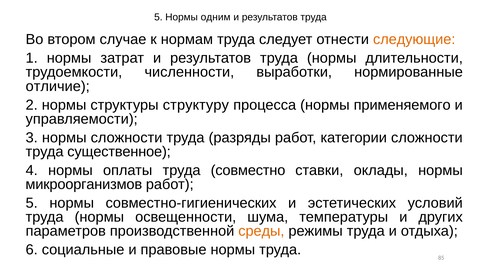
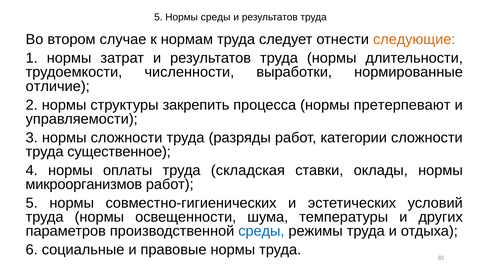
Нормы одним: одним -> среды (216, 17)
структуру: структуру -> закрепить (196, 105)
применяемого: применяемого -> претерпевают (402, 105)
совместно: совместно -> складская (248, 171)
среды colour: orange -> blue (261, 232)
